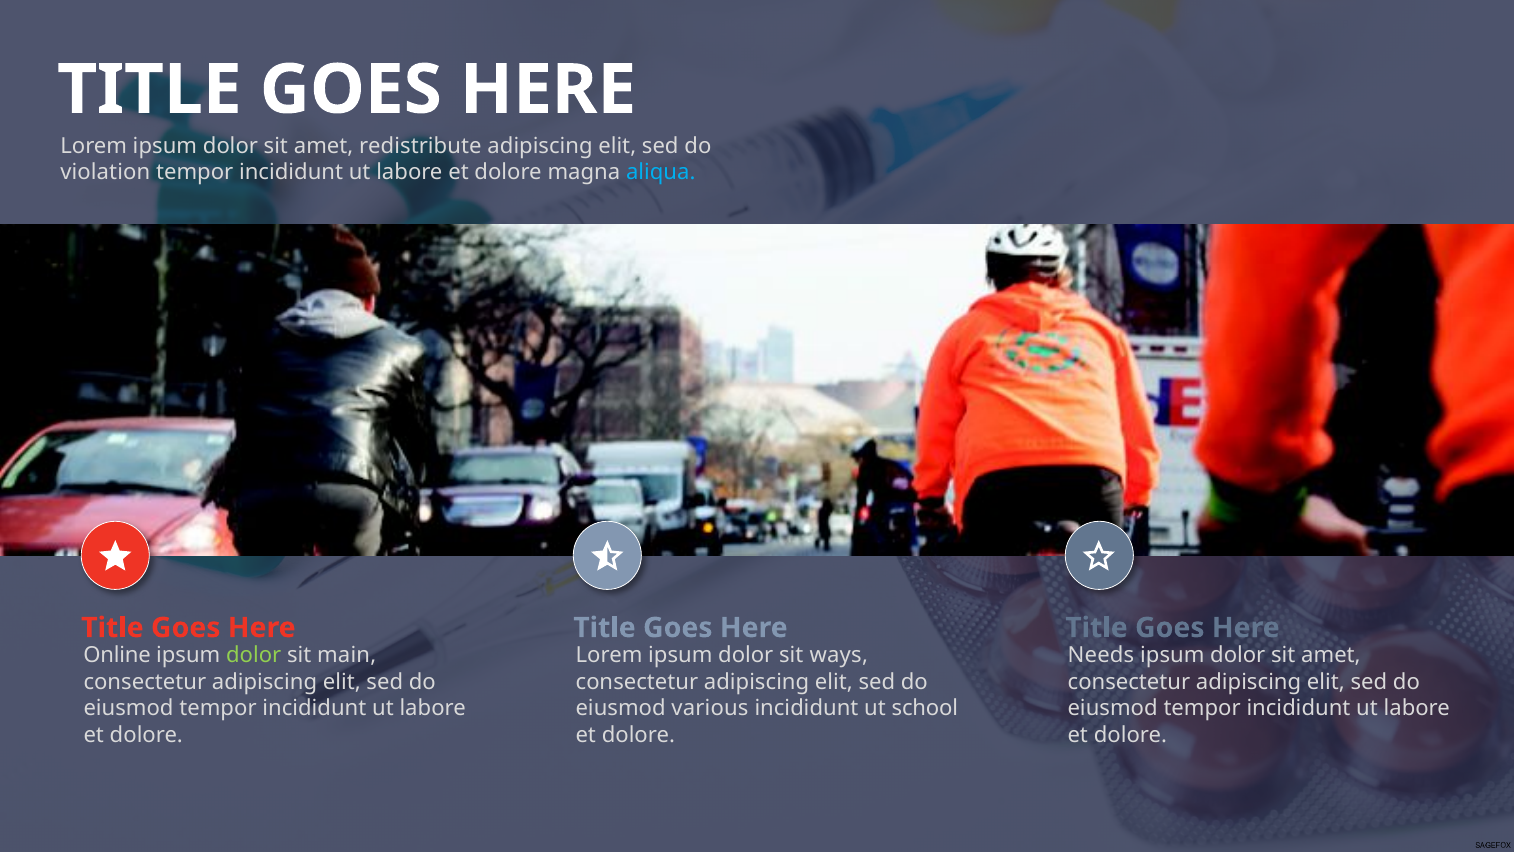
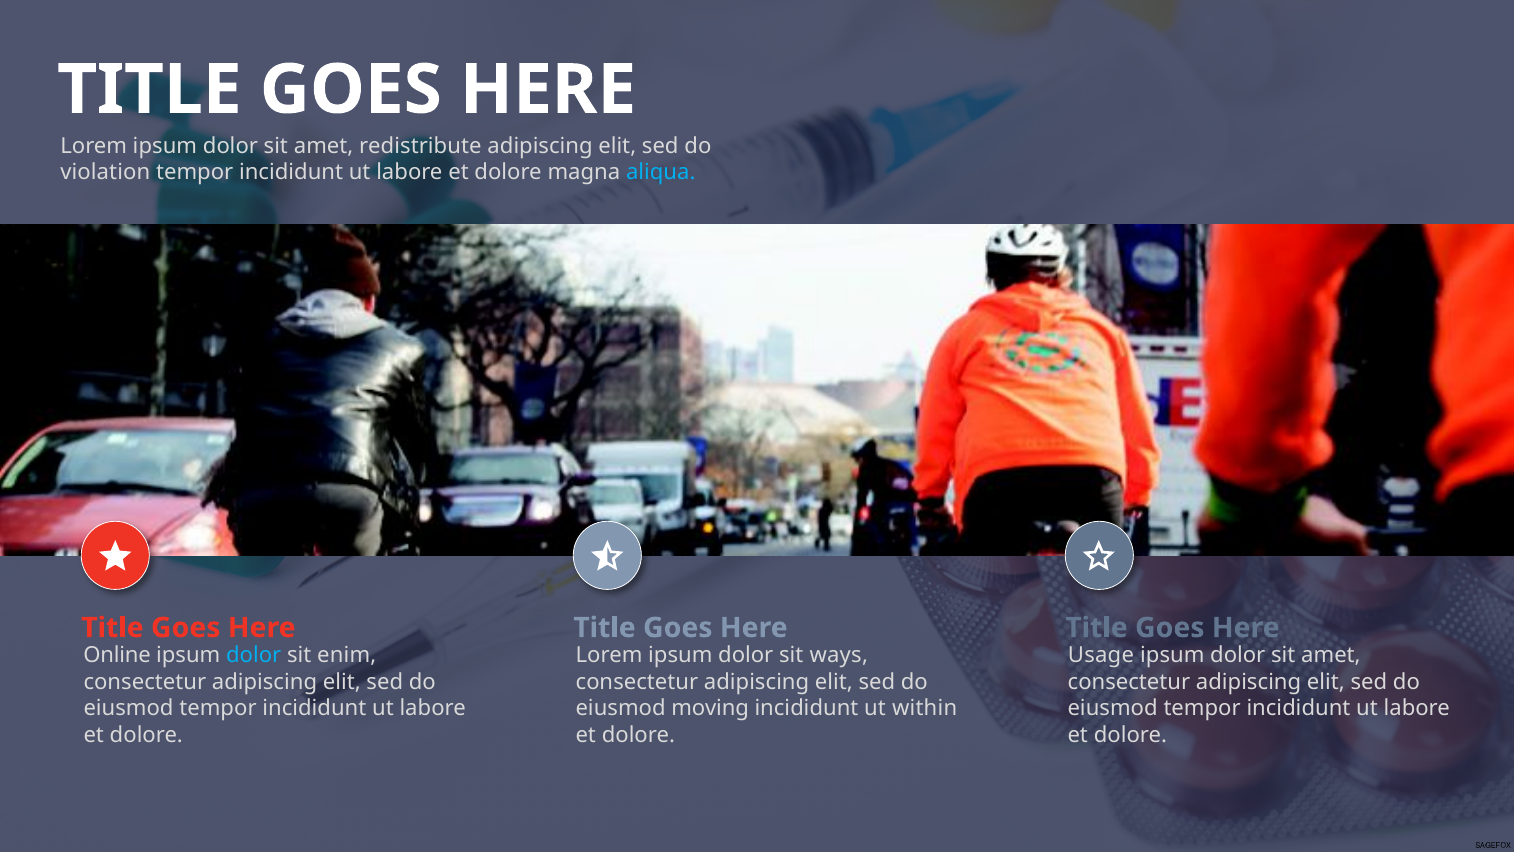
dolor colour: light green -> light blue (254, 655)
main: main -> enim (347, 655)
Needs: Needs -> Usage (1101, 655)
various: various -> moving (710, 708)
school: school -> within (925, 708)
